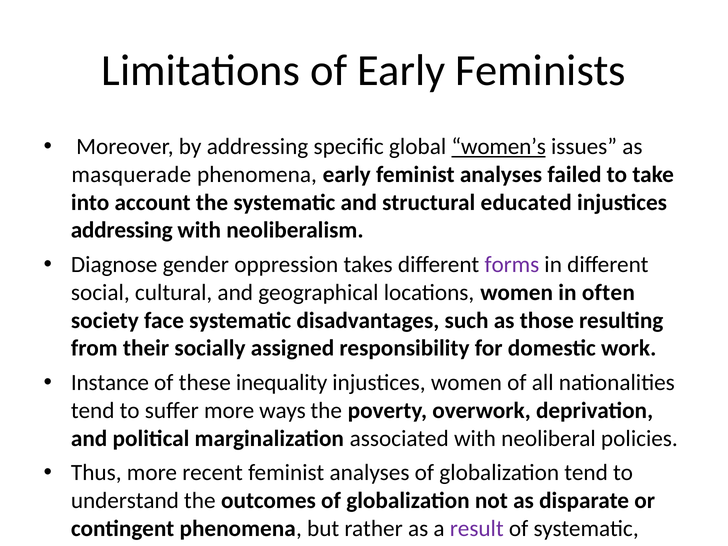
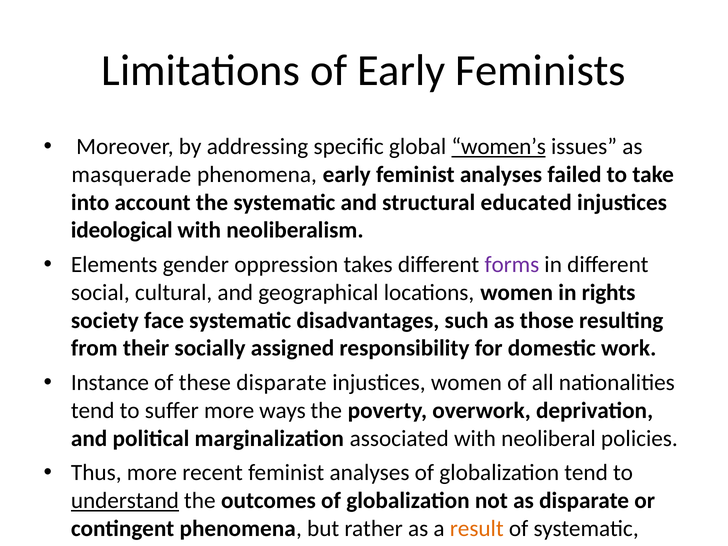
addressing: addressing -> ideological (122, 230)
Diagnose: Diagnose -> Elements (114, 265)
often: often -> rights (609, 293)
these inequality: inequality -> disparate (281, 383)
understand underline: none -> present (125, 501)
result colour: purple -> orange (477, 529)
